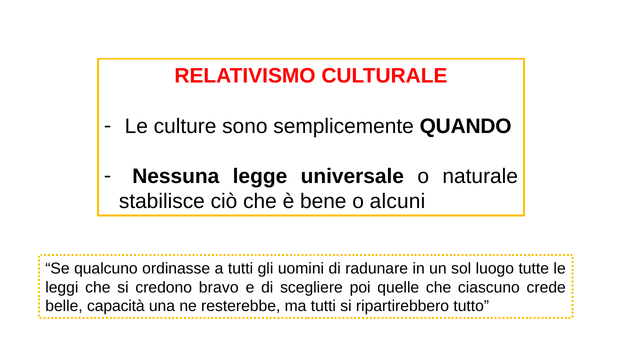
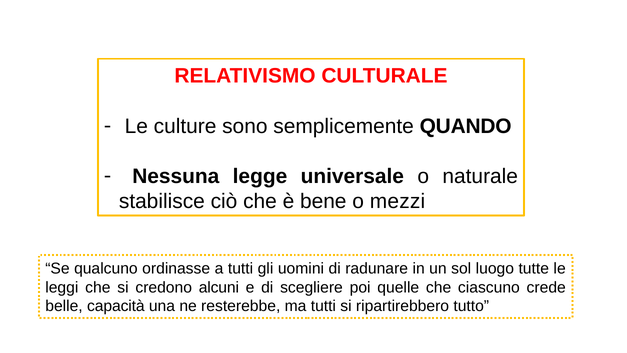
alcuni: alcuni -> mezzi (398, 201)
bravo: bravo -> alcuni (219, 287)
